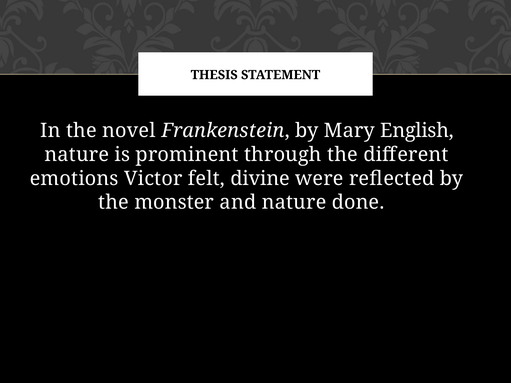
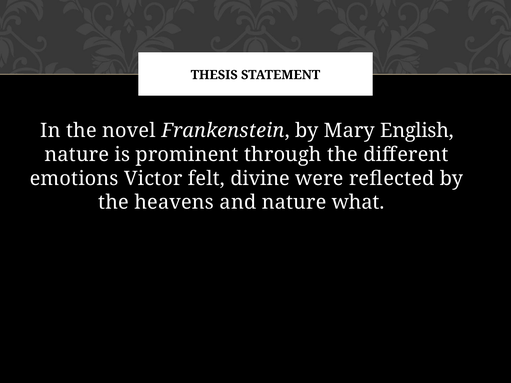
monster: monster -> heavens (174, 202)
done: done -> what (358, 202)
